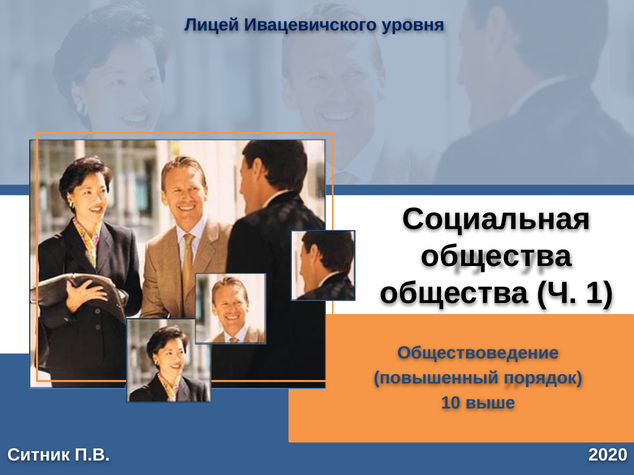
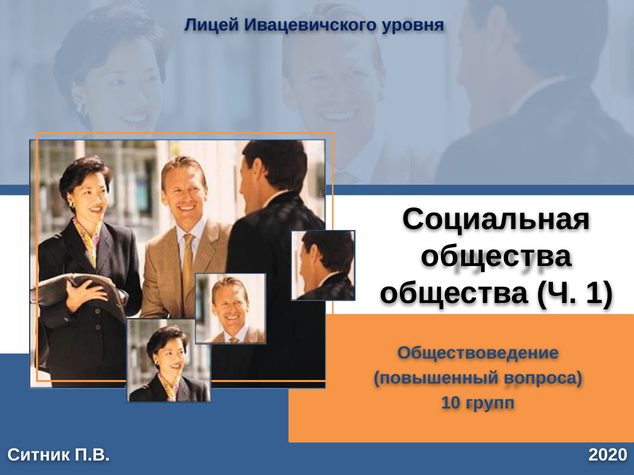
порядок: порядок -> вопроса (543, 378)
выше: выше -> групп (490, 403)
